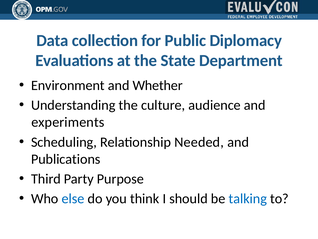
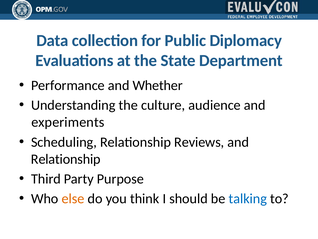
Environment: Environment -> Performance (68, 85)
Needed: Needed -> Reviews (199, 142)
Publications: Publications -> Relationship (66, 159)
else colour: blue -> orange (73, 198)
